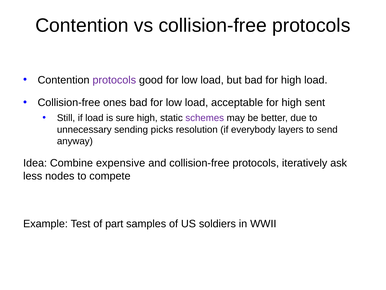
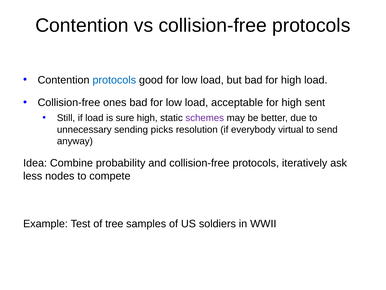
protocols colour: purple -> blue (114, 80)
layers: layers -> virtual (291, 129)
expensive: expensive -> probability (121, 163)
part: part -> tree (114, 223)
